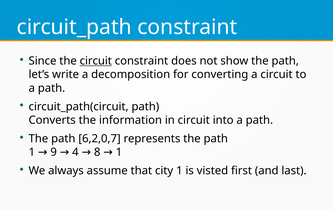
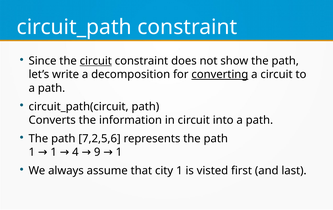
converting underline: none -> present (220, 74)
6,2,0,7: 6,2,0,7 -> 7,2,5,6 (100, 139)
1 9: 9 -> 1 (54, 152)
8: 8 -> 9 (97, 152)
